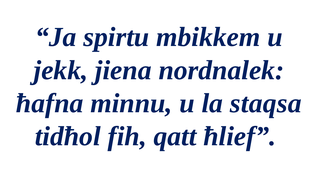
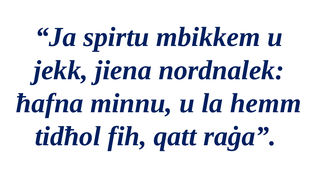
staqsa: staqsa -> hemm (266, 103)
ħlief: ħlief -> raġa (240, 137)
